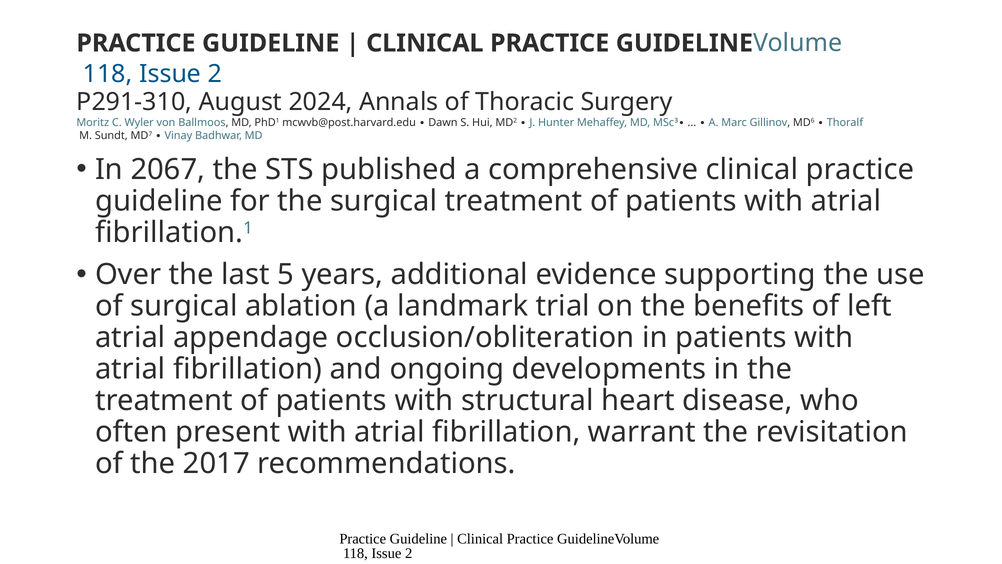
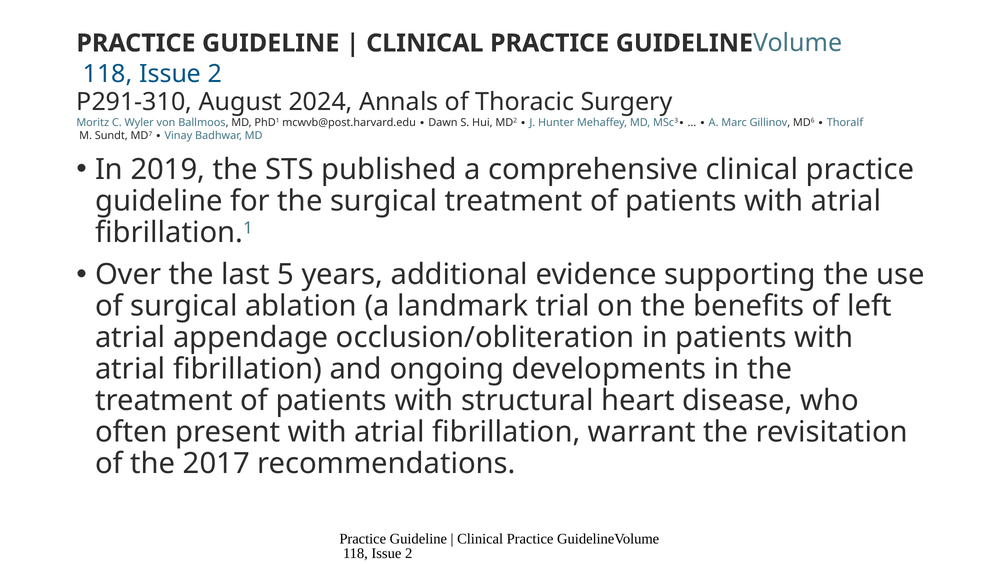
2067: 2067 -> 2019 (168, 169)
